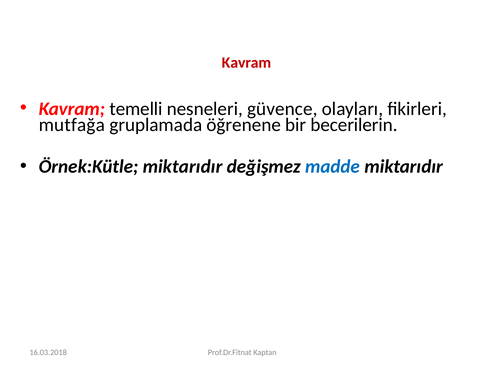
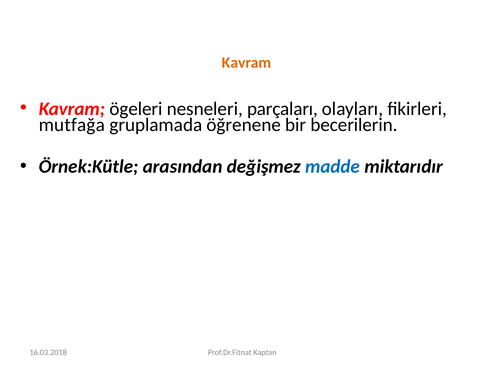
Kavram colour: red -> orange (247, 63)
temelli: temelli -> ögeleri (136, 109)
güvence: güvence -> parçaları (282, 109)
Örnek:Kütle miktarıdır: miktarıdır -> arasından (183, 167)
